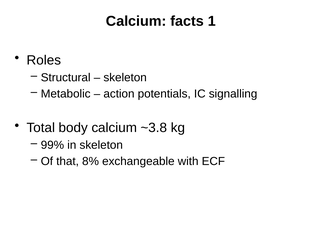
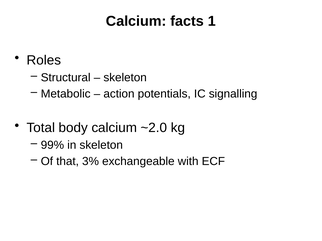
~3.8: ~3.8 -> ~2.0 (154, 128)
8%: 8% -> 3% (91, 162)
